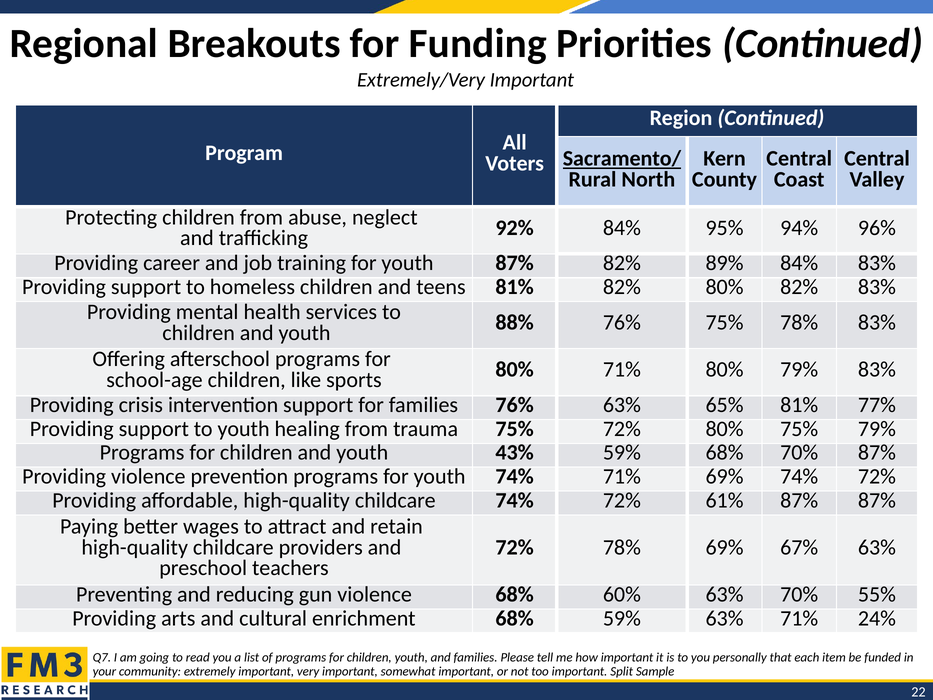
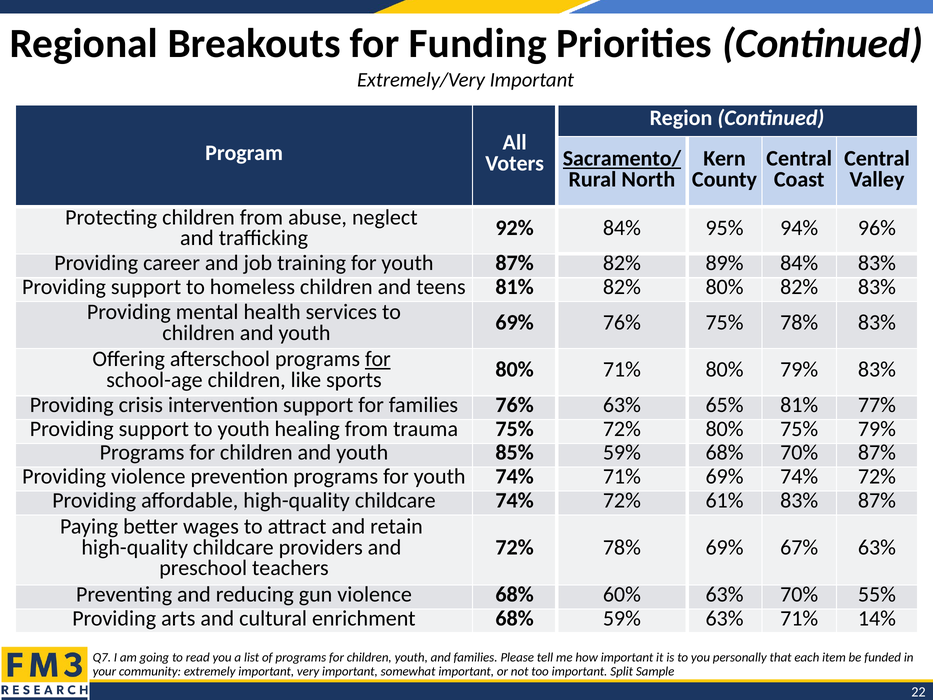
youth 88%: 88% -> 69% (515, 322)
for underline: none -> present (378, 359)
43%: 43% -> 85% (515, 453)
61% 87%: 87% -> 83% (799, 500)
24%: 24% -> 14% (877, 618)
